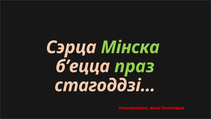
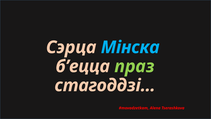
Мінска colour: light green -> light blue (130, 47)
